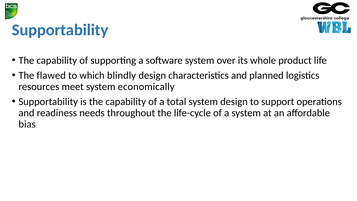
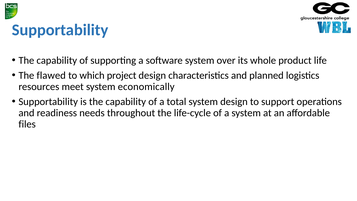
blindly: blindly -> project (122, 75)
bias: bias -> files (27, 124)
